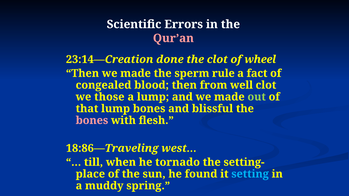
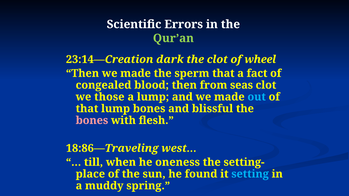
Qur’an colour: pink -> light green (173, 38)
done: done -> dark (170, 59)
sperm rule: rule -> that (223, 73)
well: well -> seas (242, 85)
out colour: light green -> light blue (257, 97)
tornado: tornado -> oneness (178, 162)
